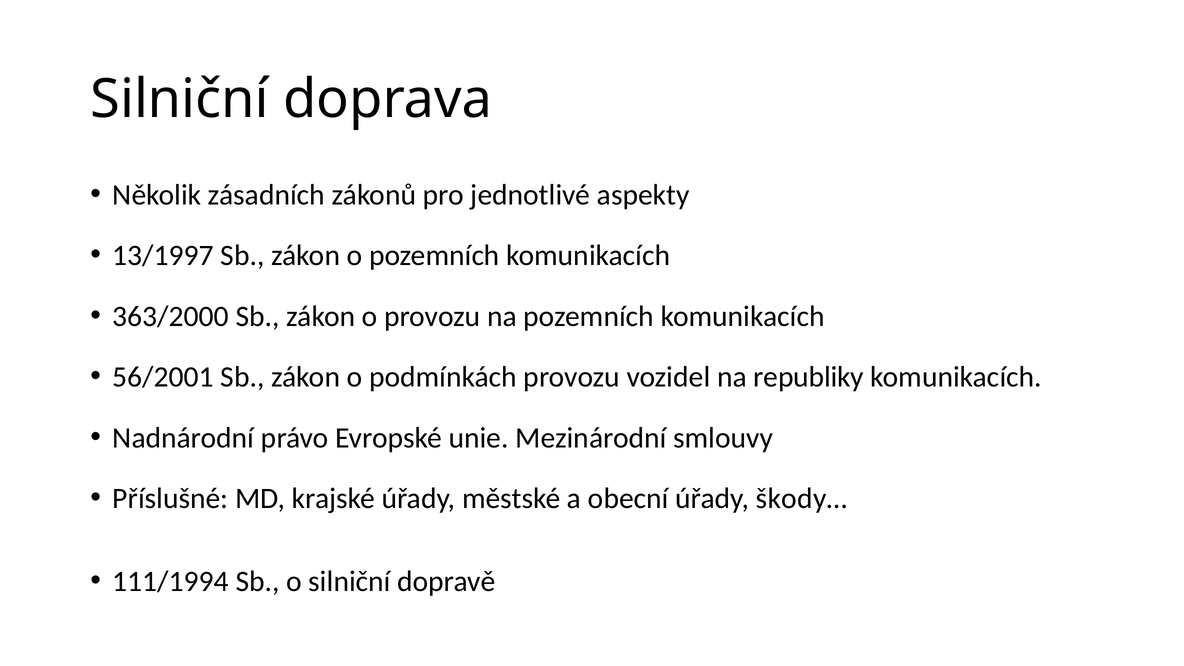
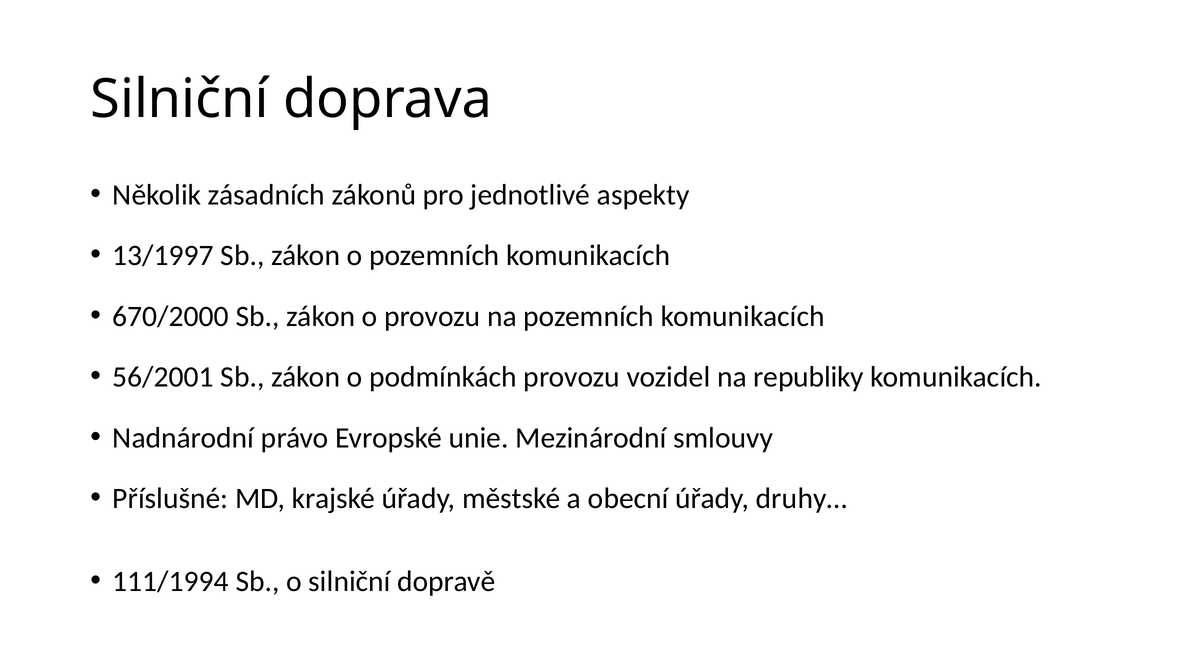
363/2000: 363/2000 -> 670/2000 (171, 316)
škody…: škody… -> druhy… (801, 499)
